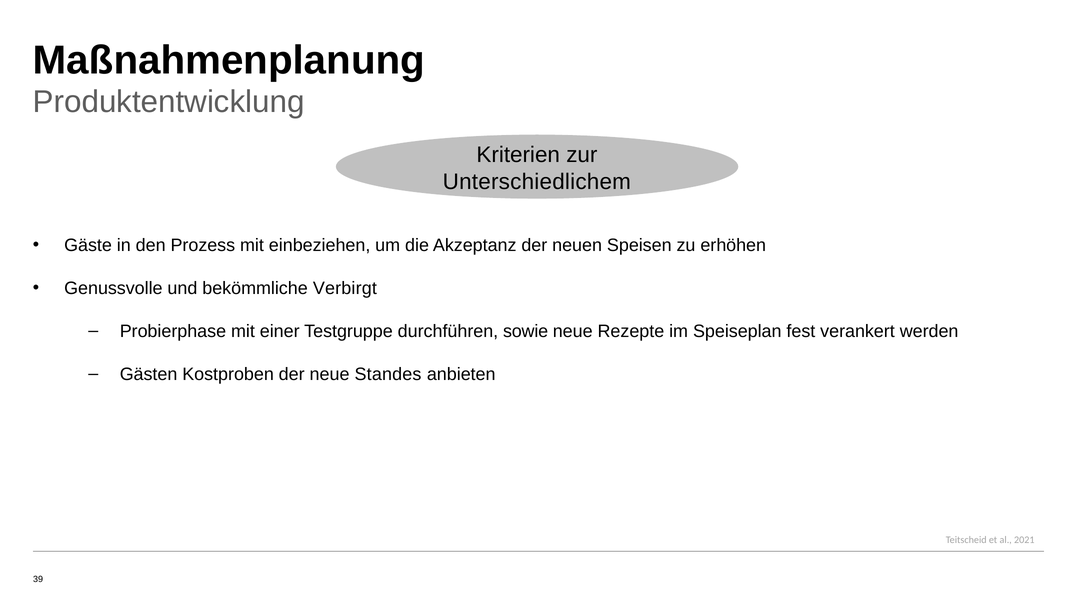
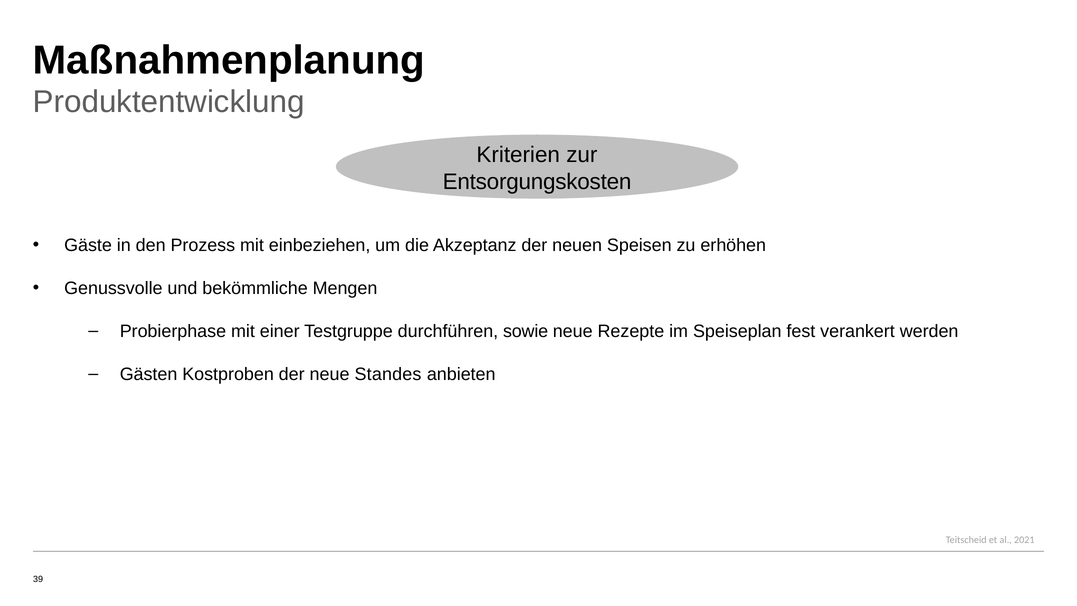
Unterschiedlichem: Unterschiedlichem -> Entsorgungskosten (537, 182)
Verbirgt: Verbirgt -> Mengen (345, 288)
